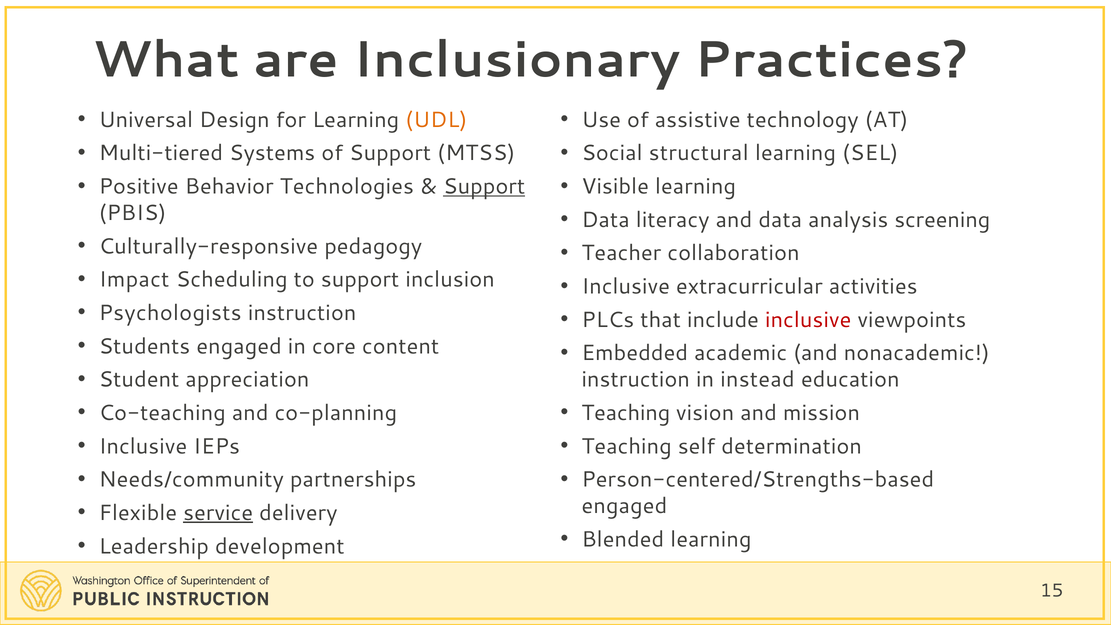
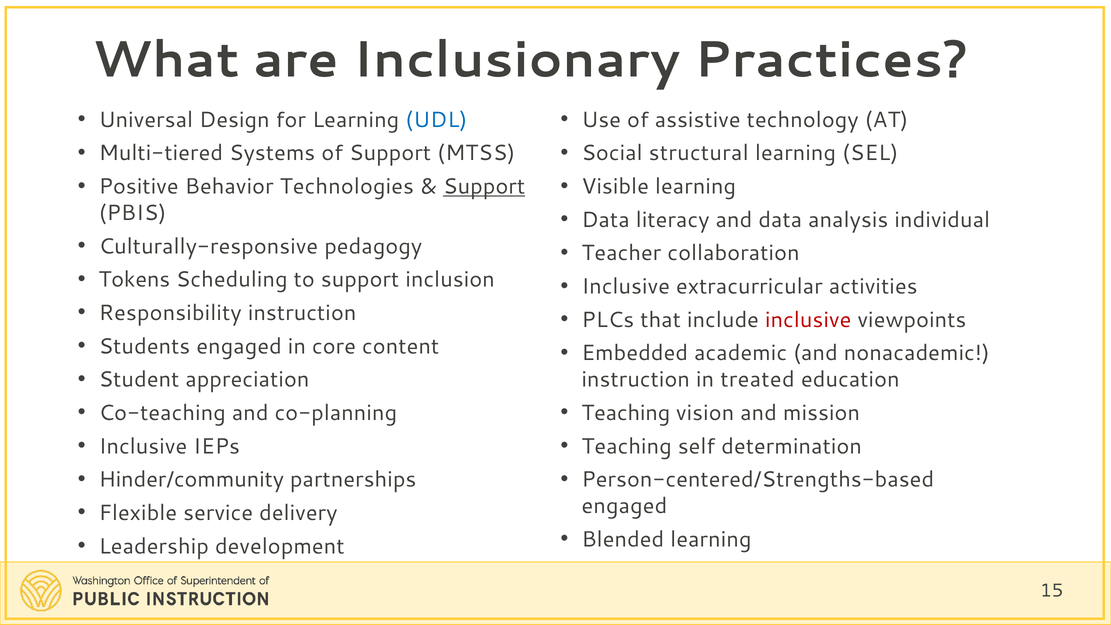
UDL colour: orange -> blue (436, 120)
screening: screening -> individual (942, 220)
Impact: Impact -> Tokens (134, 280)
Psychologists: Psychologists -> Responsibility (170, 313)
instead: instead -> treated (757, 380)
Needs/community: Needs/community -> Hinder/community (191, 480)
service underline: present -> none (218, 513)
